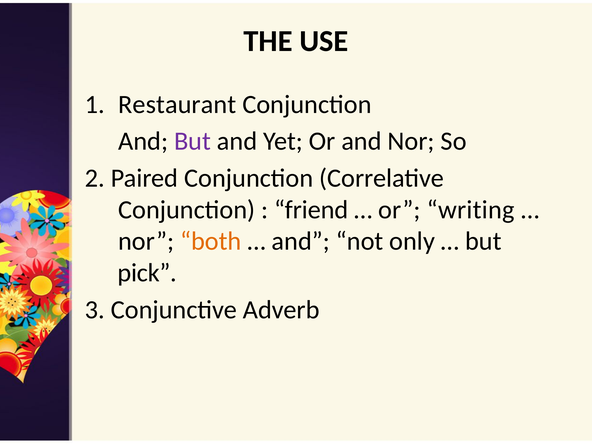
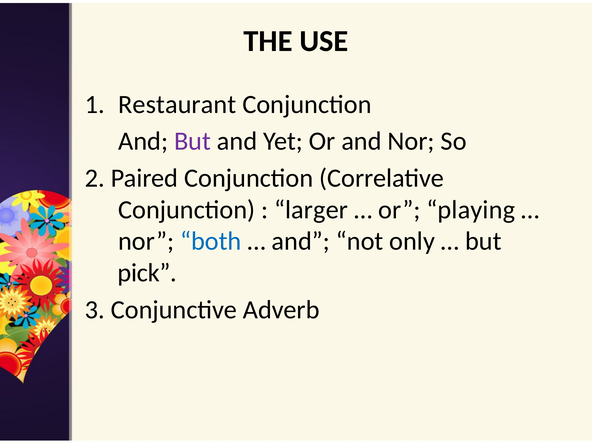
friend: friend -> larger (311, 210)
writing: writing -> playing (471, 210)
both colour: orange -> blue (211, 241)
